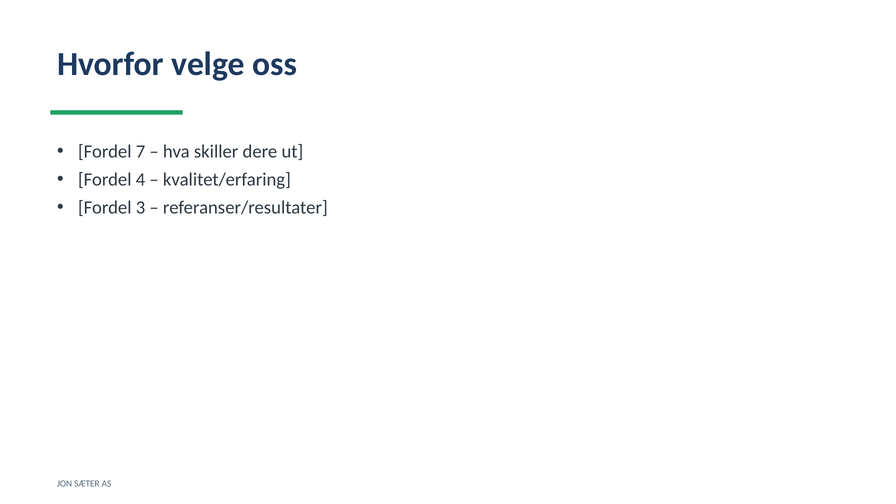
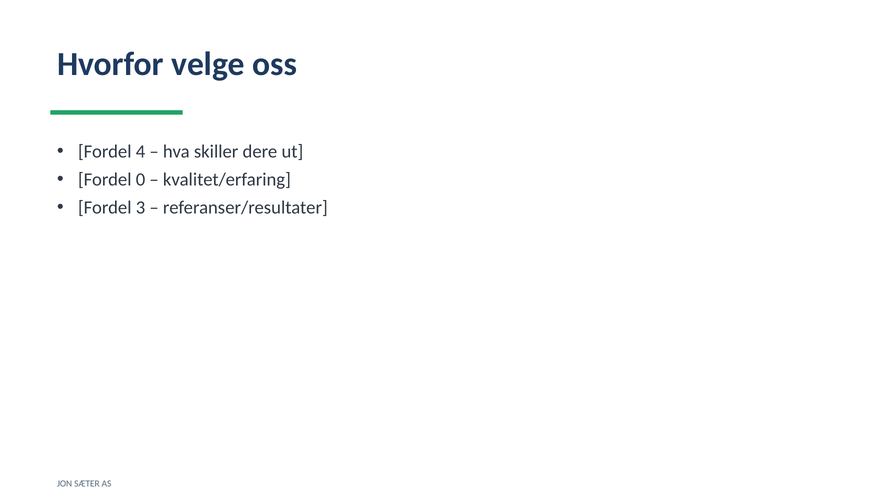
7: 7 -> 4 (141, 152)
4: 4 -> 0 (141, 180)
